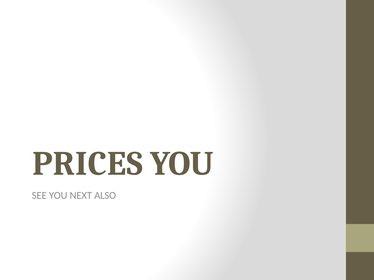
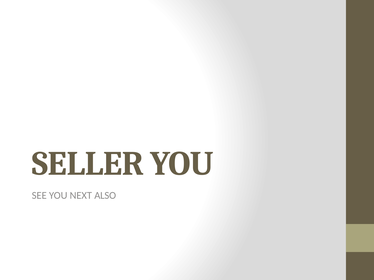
PRICES: PRICES -> SELLER (88, 164)
